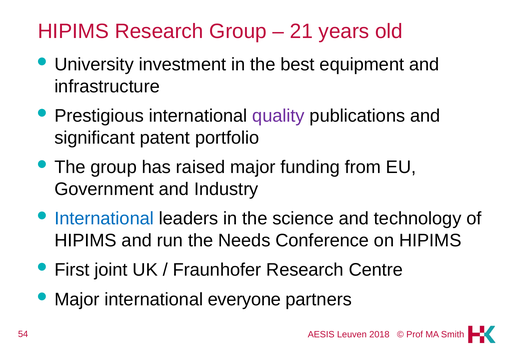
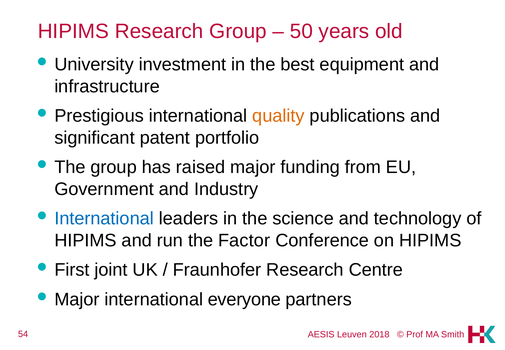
21: 21 -> 50 (301, 31)
quality colour: purple -> orange (278, 116)
Needs: Needs -> Factor (244, 240)
